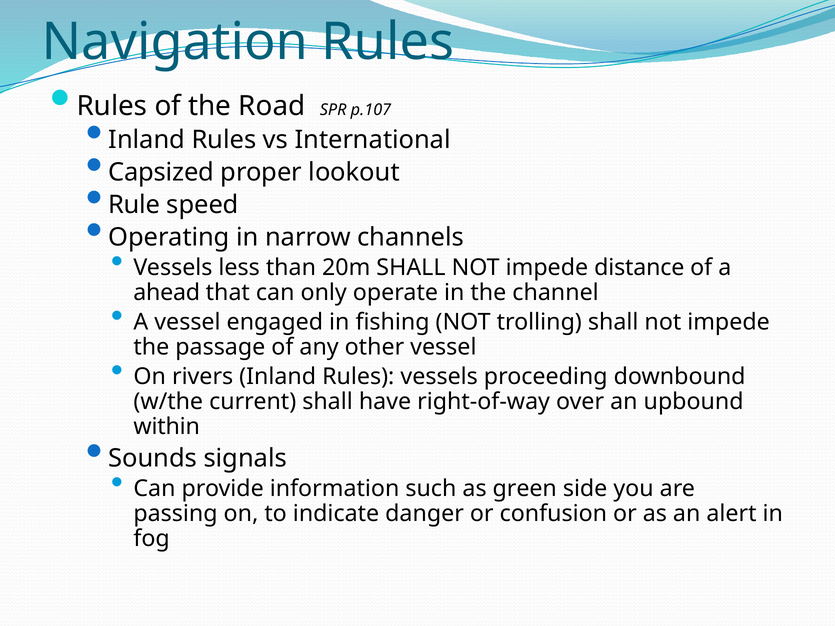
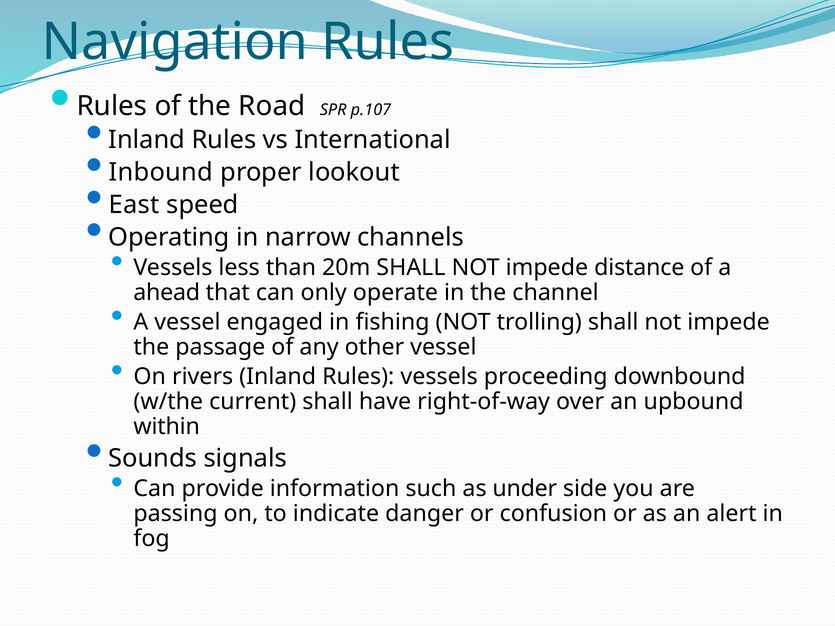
Capsized: Capsized -> Inbound (161, 172)
Rule: Rule -> East (134, 205)
green: green -> under (525, 489)
